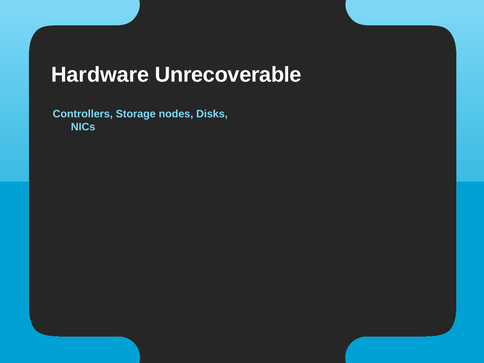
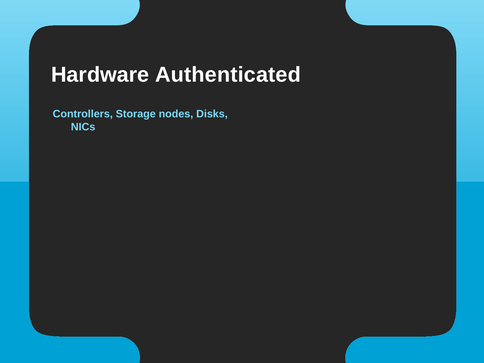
Unrecoverable: Unrecoverable -> Authenticated (228, 75)
